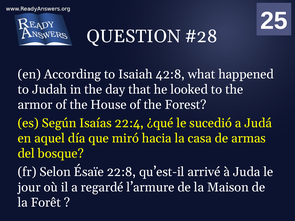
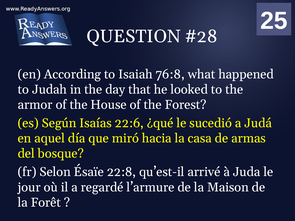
42:8: 42:8 -> 76:8 (170, 74)
22:4: 22:4 -> 22:6 (129, 123)
